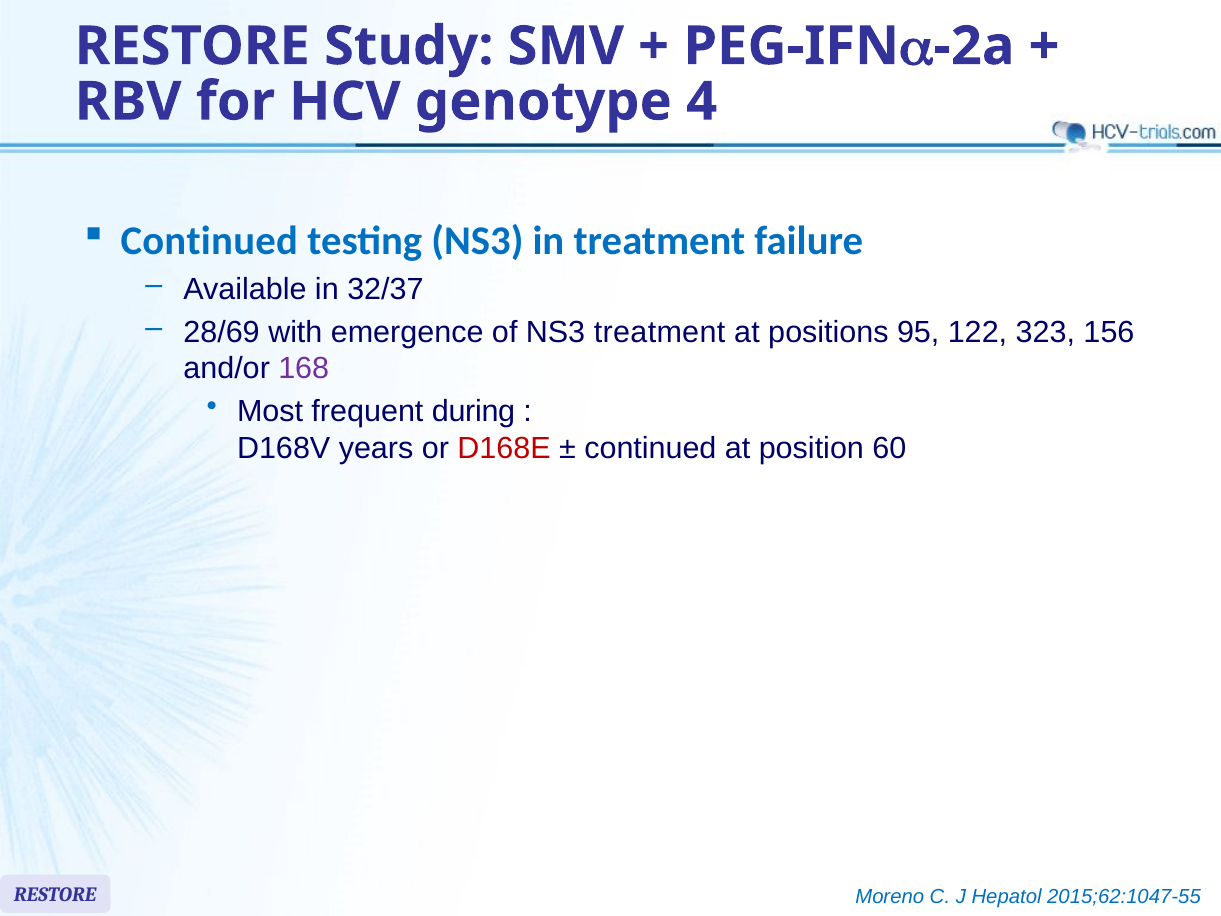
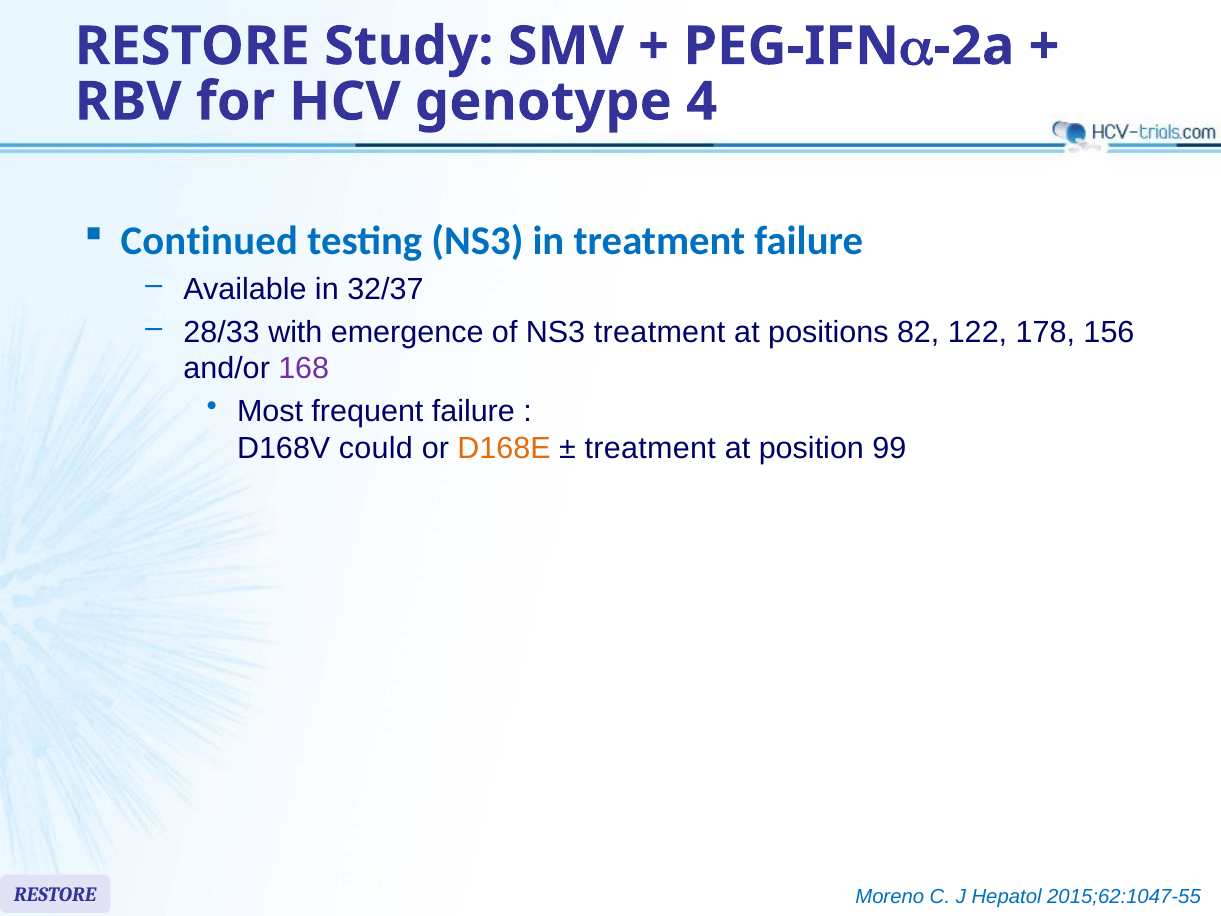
28/69: 28/69 -> 28/33 (222, 332)
95: 95 -> 82 (918, 332)
323: 323 -> 178 (1045, 332)
frequent during: during -> failure (473, 412)
years: years -> could (376, 448)
D168E colour: red -> orange (504, 448)
continued: continued -> treatment (650, 448)
60: 60 -> 99 (889, 448)
